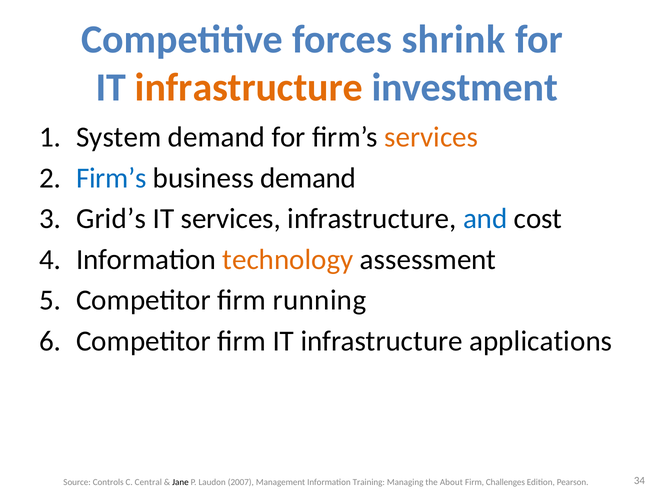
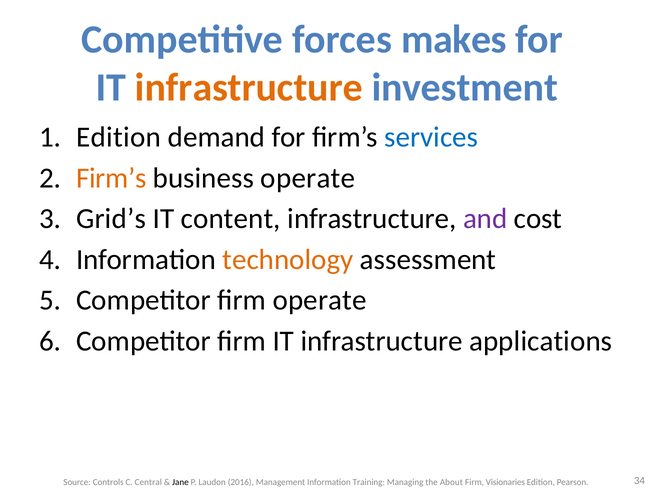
shrink: shrink -> makes (454, 39)
System: System -> Edition (118, 137)
services colour: orange -> blue (431, 137)
Firm’s colour: blue -> orange (111, 178)
business demand: demand -> operate (308, 178)
IT services: services -> content (231, 219)
and colour: blue -> purple (485, 219)
firm running: running -> operate (320, 300)
2007: 2007 -> 2016 (241, 482)
Challenges: Challenges -> Visionaries (505, 482)
